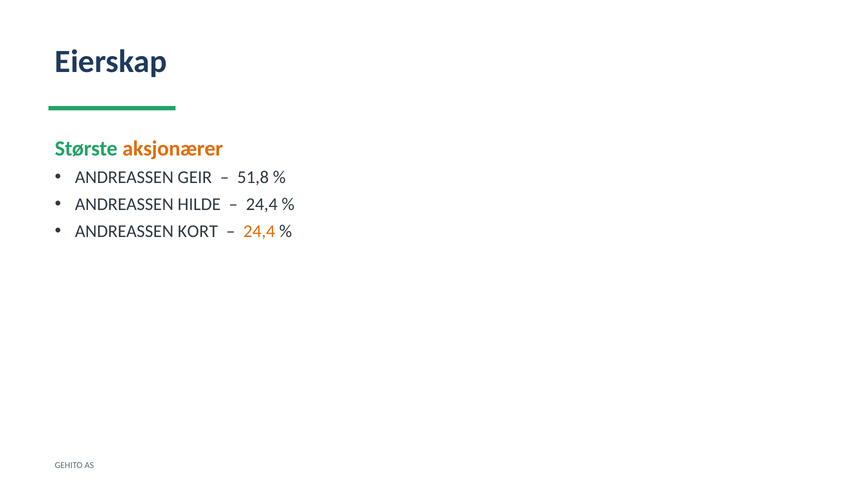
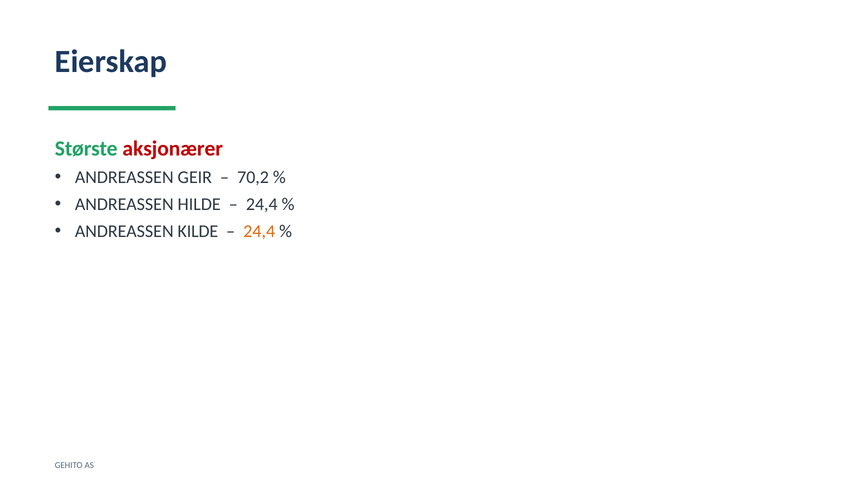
aksjonærer colour: orange -> red (173, 148)
51,8: 51,8 -> 70,2 (253, 177)
KORT: KORT -> KILDE (198, 231)
